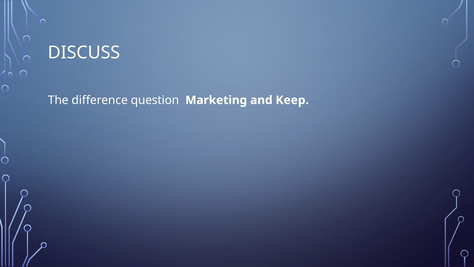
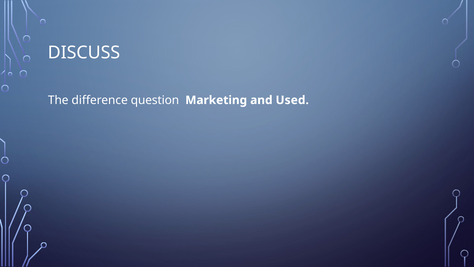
Keep: Keep -> Used (292, 100)
